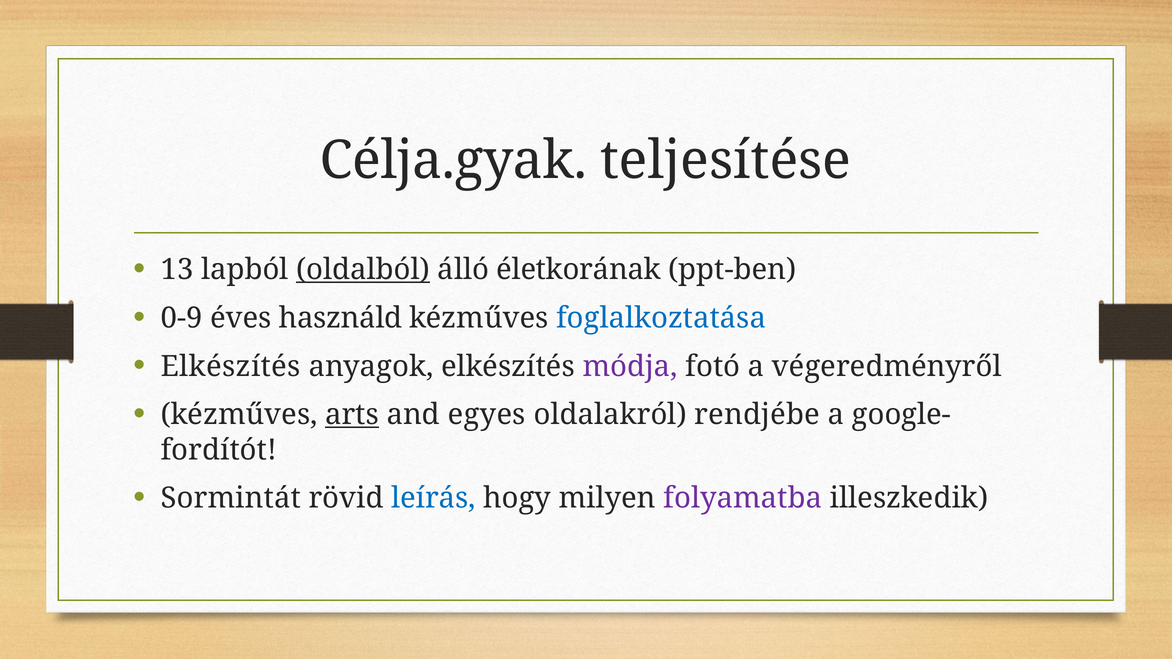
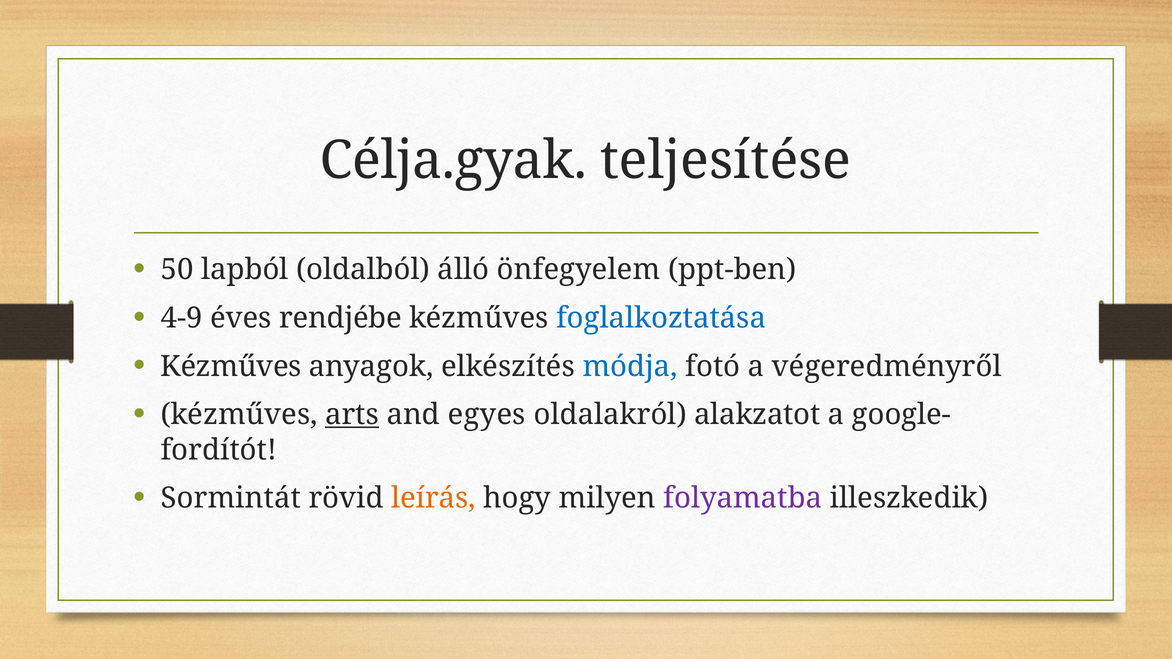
13: 13 -> 50 (177, 270)
oldalból underline: present -> none (363, 270)
életkorának: életkorának -> önfegyelem (579, 270)
0-9: 0-9 -> 4-9 (182, 318)
használd: használd -> rendjébe (341, 318)
Elkészítés: Elkészítés -> Kézműves (231, 367)
módja colour: purple -> blue (630, 367)
rendjébe: rendjébe -> alakzatot (757, 415)
leírás colour: blue -> orange (433, 498)
